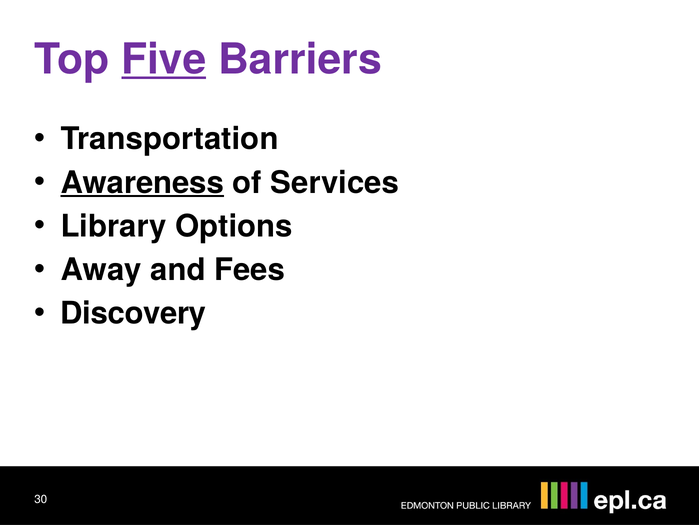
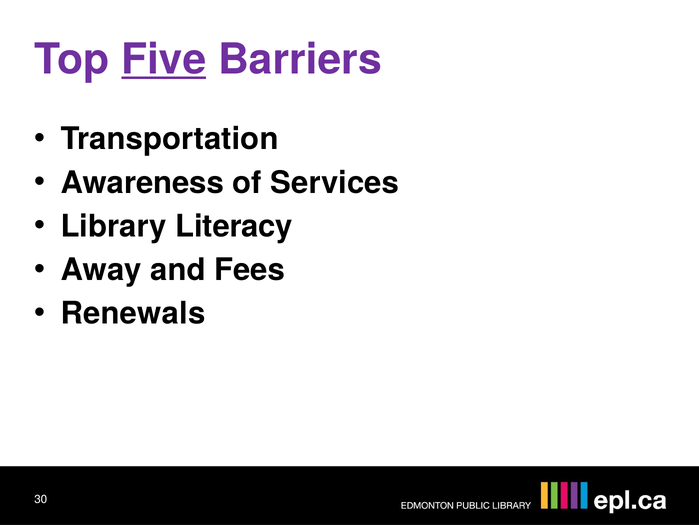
Awareness underline: present -> none (142, 182)
Options: Options -> Literacy (234, 226)
Discovery: Discovery -> Renewals (133, 313)
